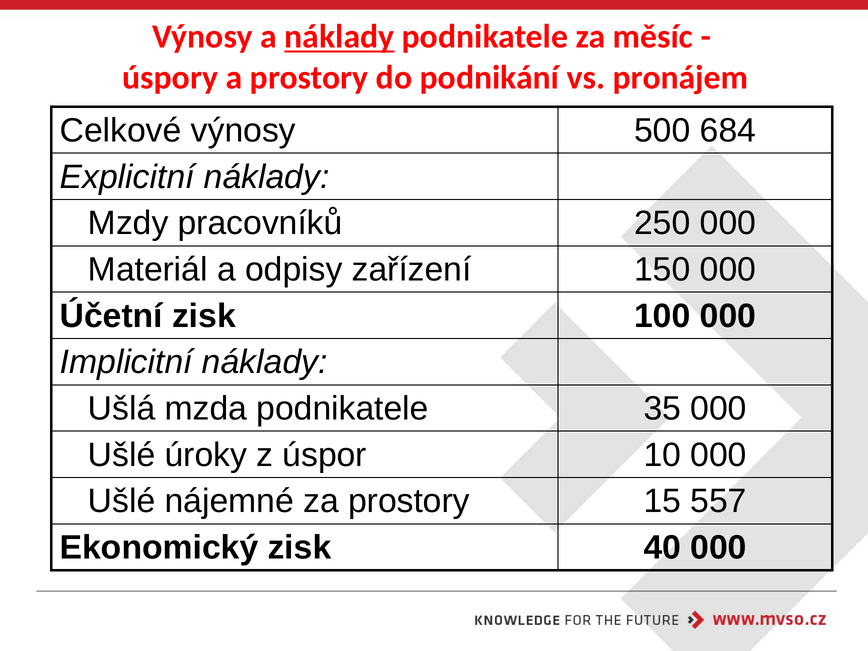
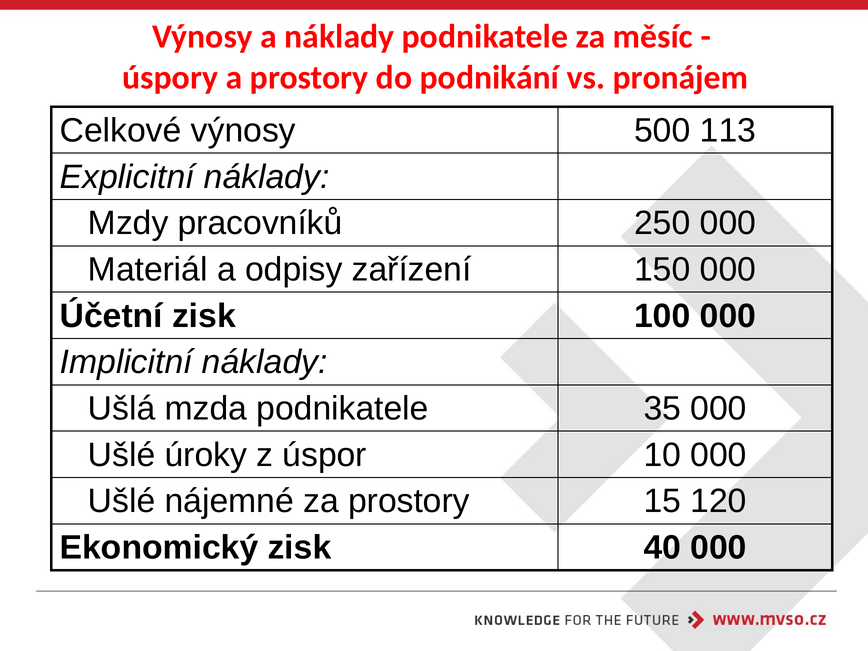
náklady underline: present -> none (339, 37)
684: 684 -> 113 (728, 131)
557: 557 -> 120 (719, 501)
